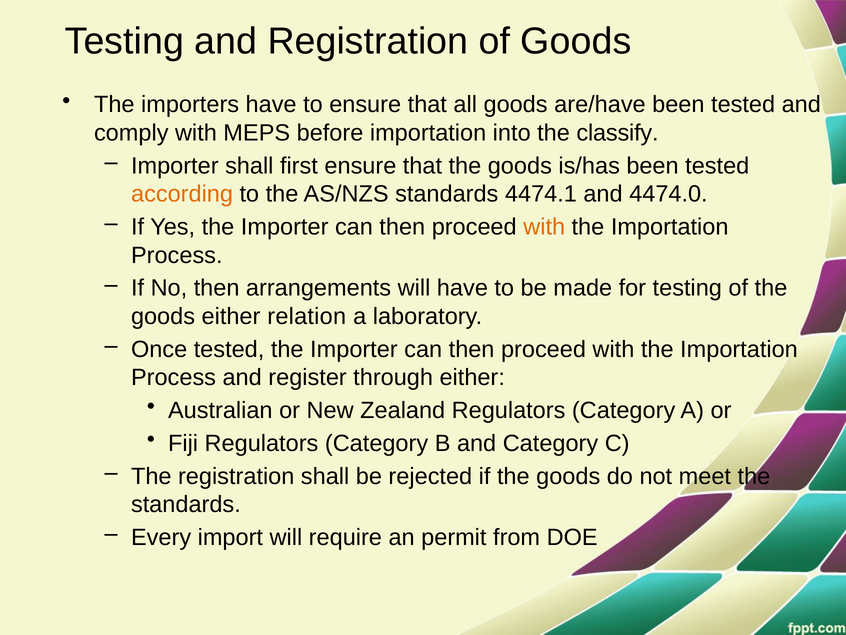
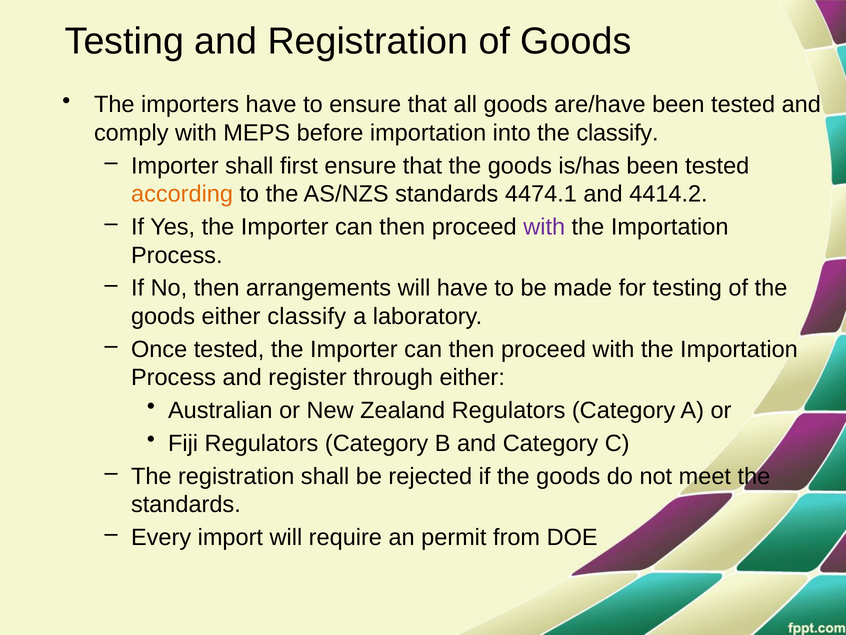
4474.0: 4474.0 -> 4414.2 (668, 194)
with colour: orange -> purple (544, 227)
either relation: relation -> classify (307, 316)
